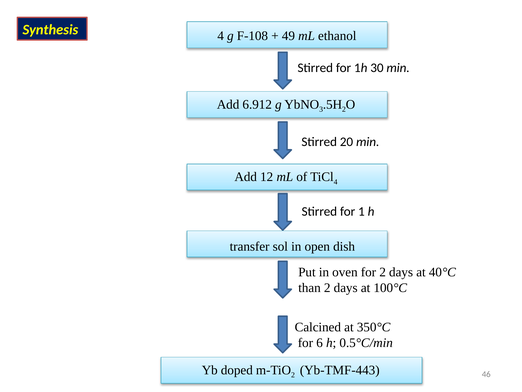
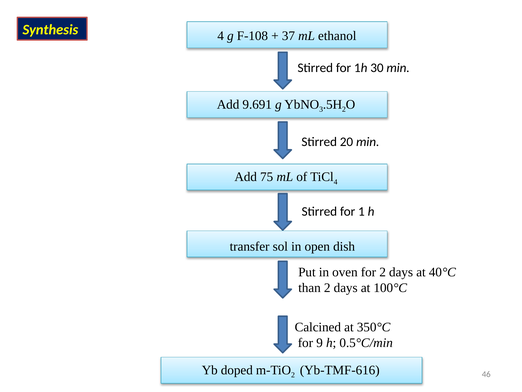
49: 49 -> 37 (288, 36)
6.912: 6.912 -> 9.691 (257, 104)
12: 12 -> 75 (267, 177)
6: 6 -> 9 (320, 342)
Yb-TMF-443: Yb-TMF-443 -> Yb-TMF-616 (340, 370)
